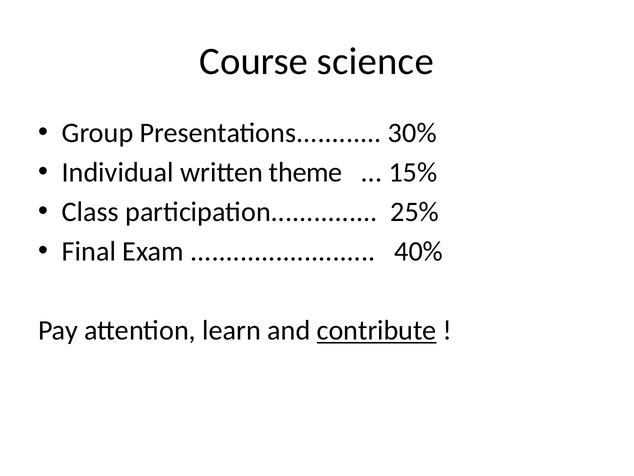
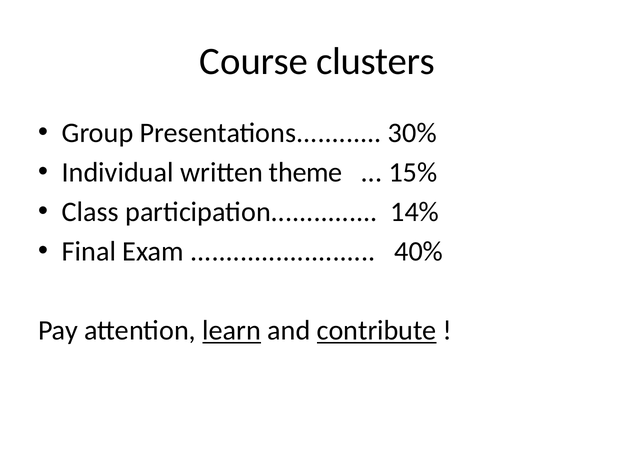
science: science -> clusters (376, 61)
25%: 25% -> 14% (415, 212)
learn underline: none -> present (232, 330)
